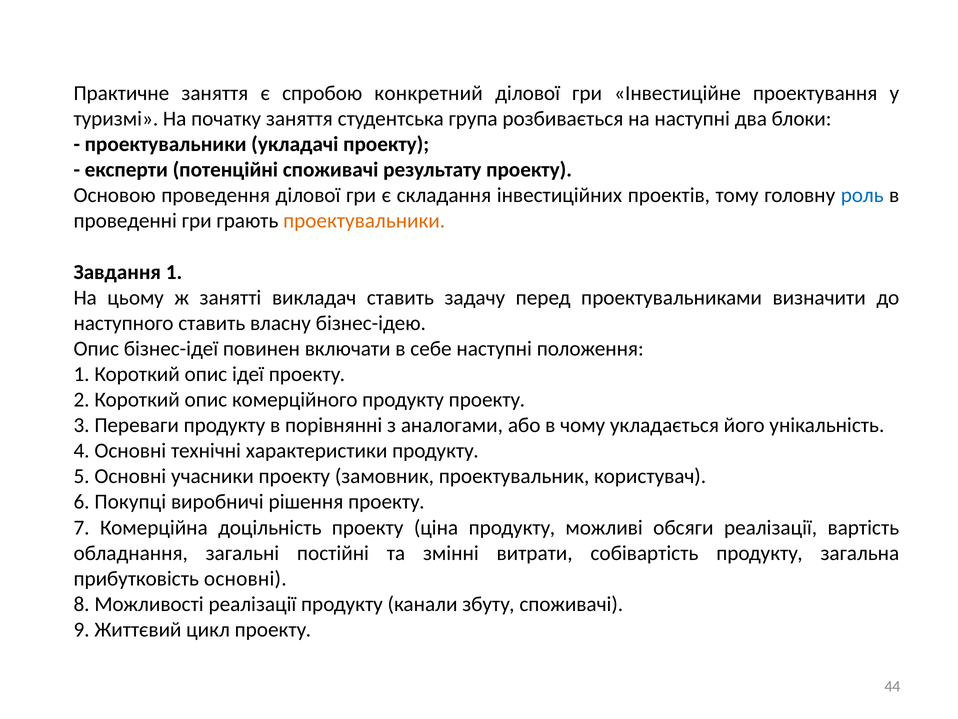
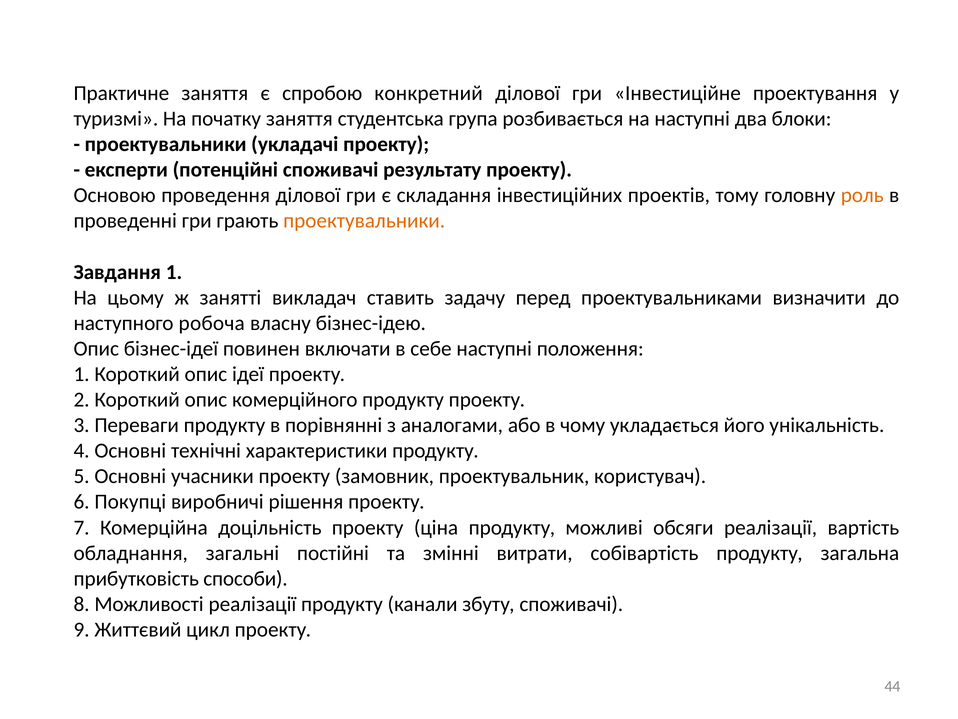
роль colour: blue -> orange (862, 195)
наступного ставить: ставить -> робоча (212, 323)
прибутковість основні: основні -> способи (246, 578)
